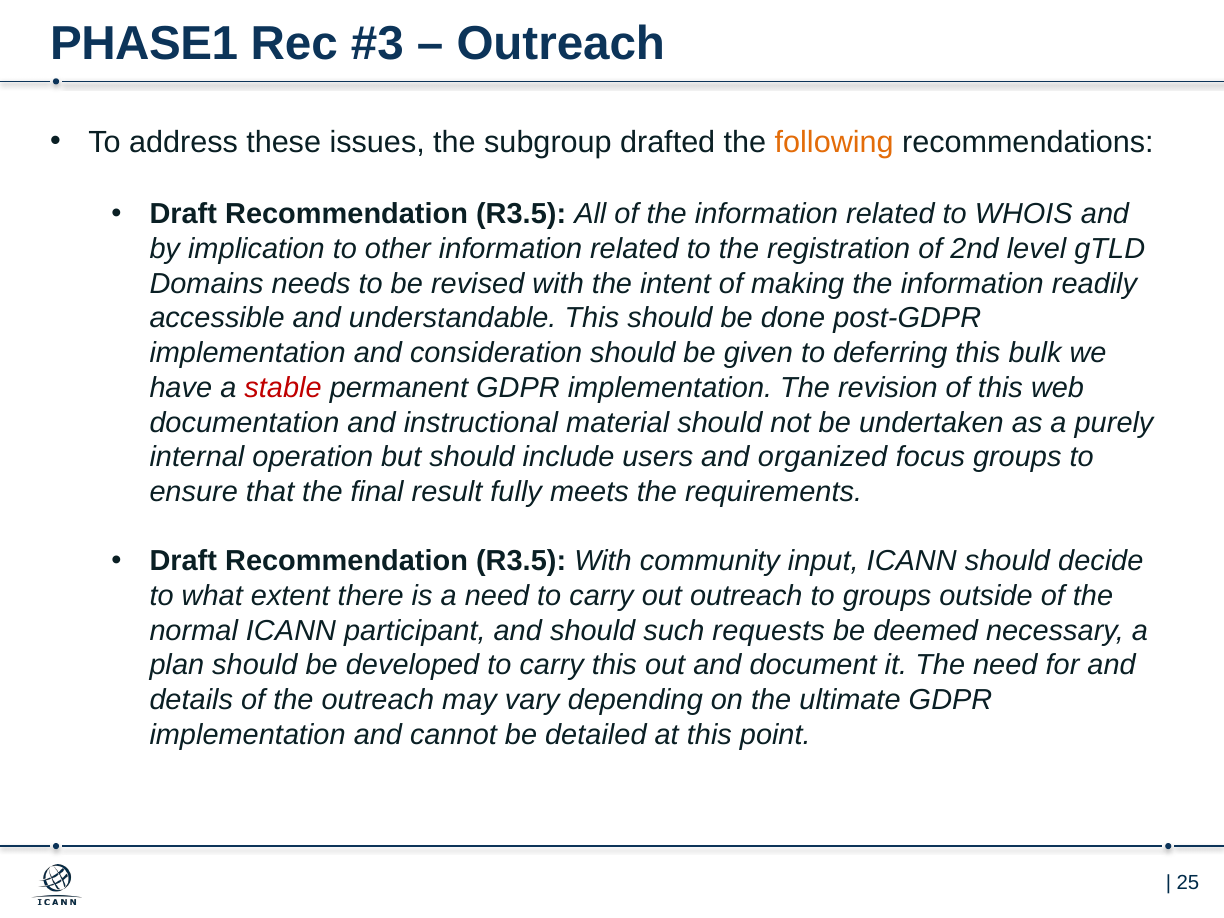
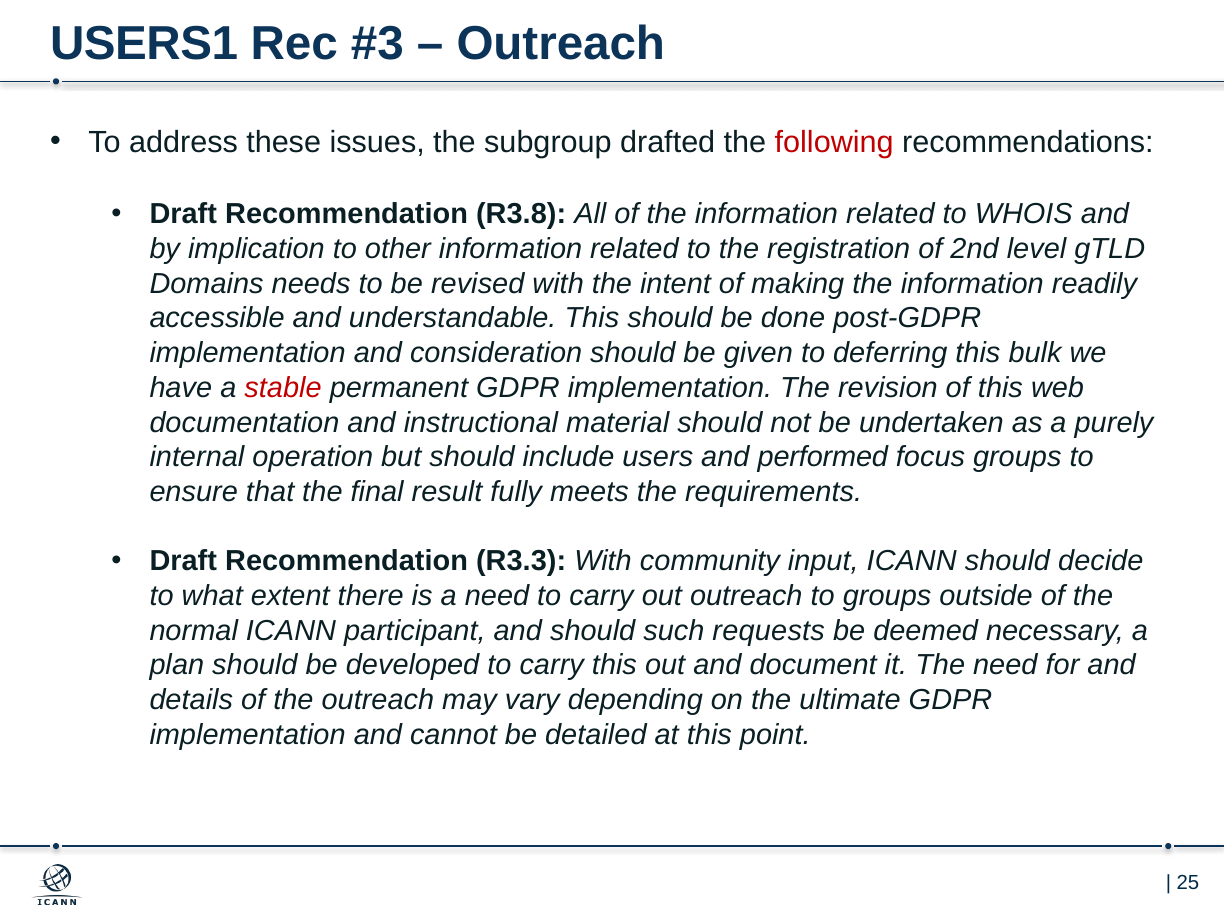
PHASE1: PHASE1 -> USERS1 (144, 44)
following colour: orange -> red (834, 142)
R3.5: R3.5 -> R3.8 (521, 214)
organized: organized -> performed (823, 457)
R3.5: R3.5 -> R3.3 (521, 561)
